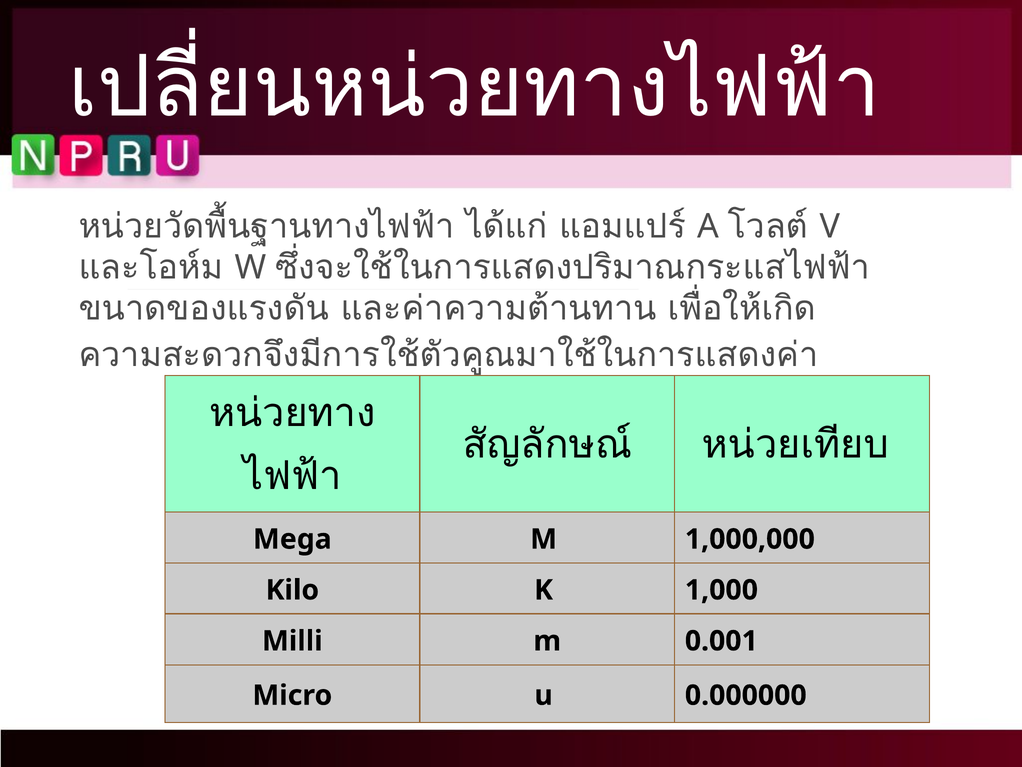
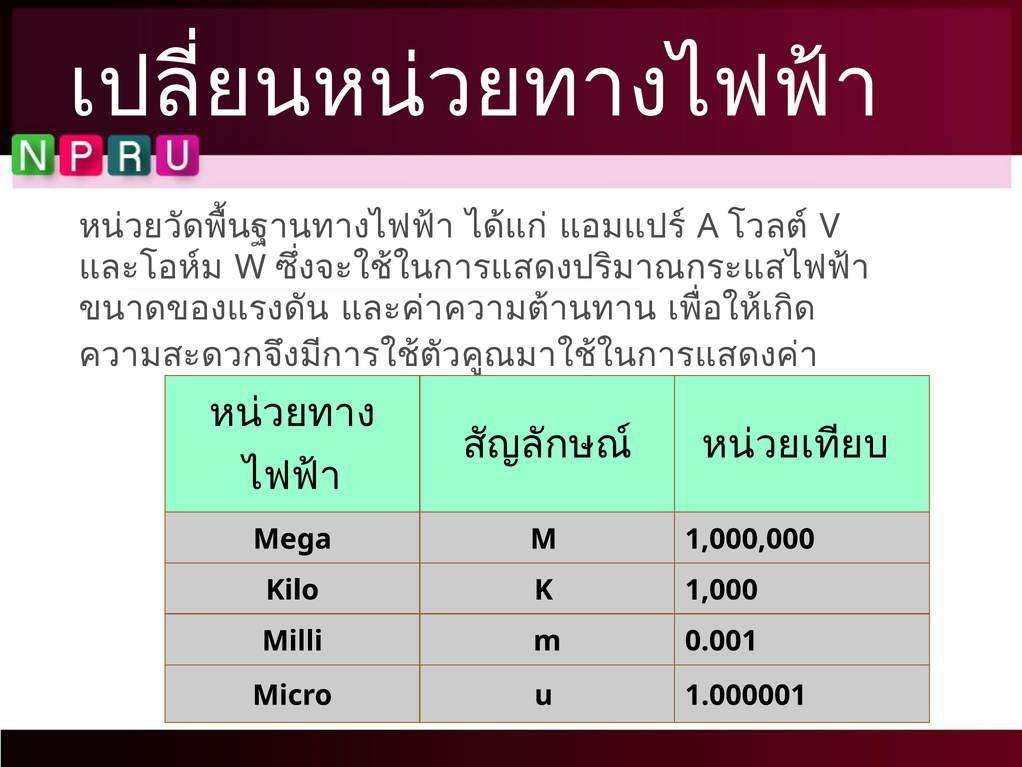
0.000000: 0.000000 -> 1.000001 (746, 695)
